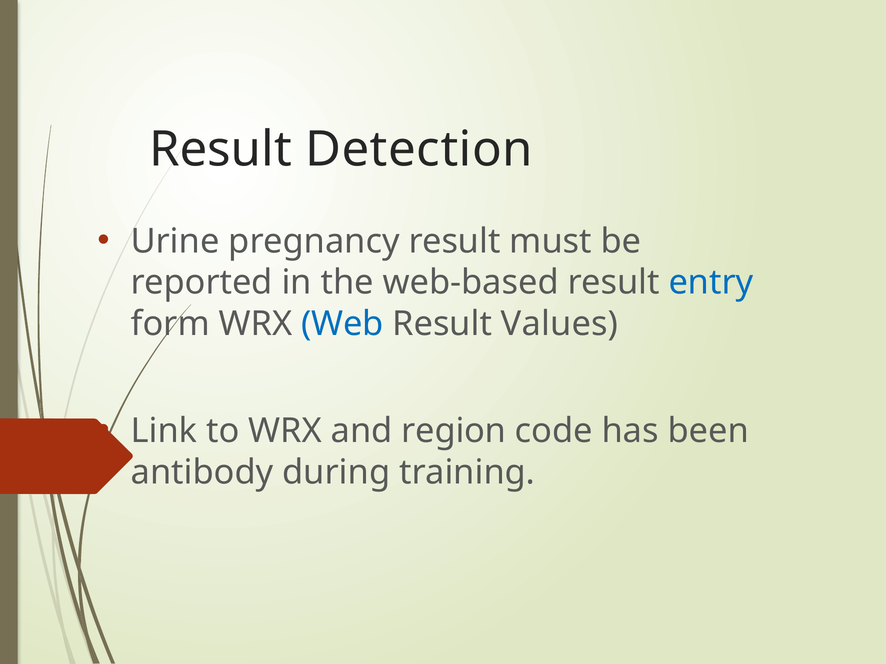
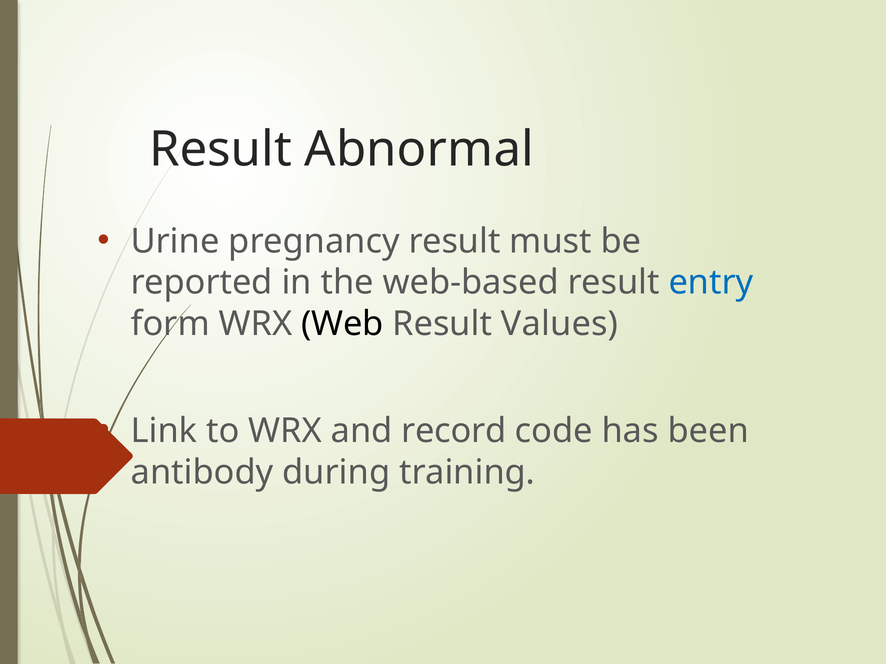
Detection: Detection -> Abnormal (419, 150)
Web colour: blue -> black (342, 324)
region: region -> record (454, 431)
